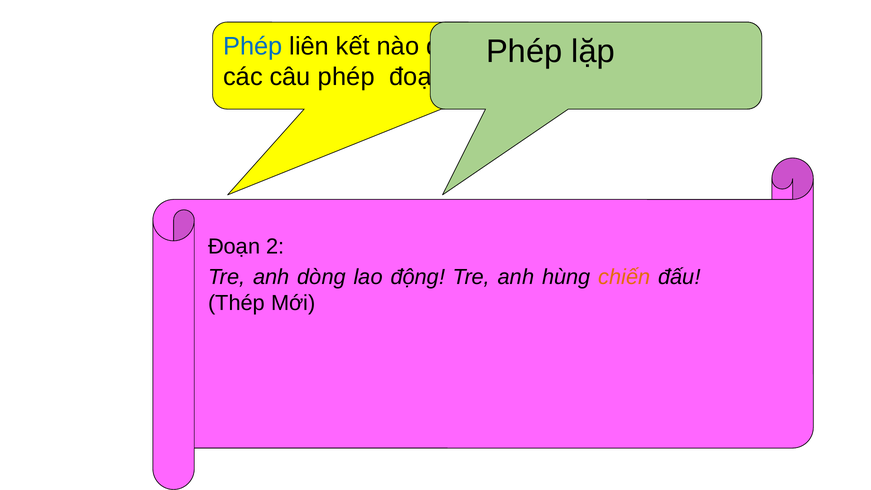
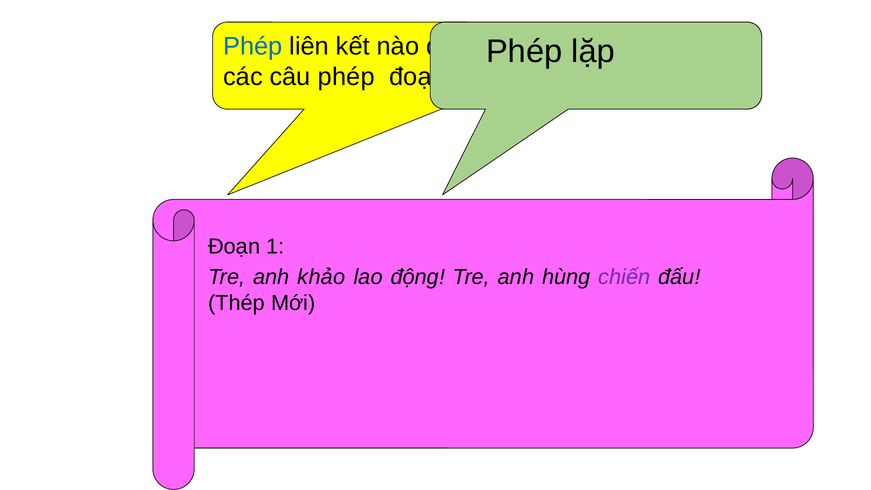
2: 2 -> 1 (275, 246)
dòng: dòng -> khảo (321, 277)
chiến colour: orange -> purple (624, 277)
